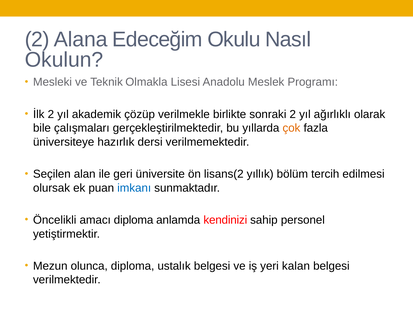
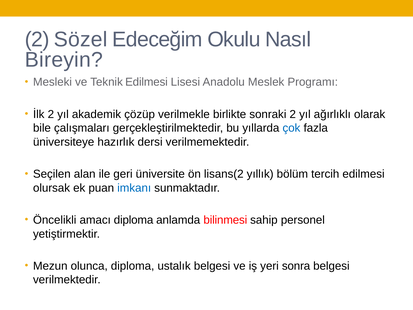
Alana: Alana -> Sözel (81, 40)
Okulun: Okulun -> Bireyin (64, 60)
Teknik Olmakla: Olmakla -> Edilmesi (146, 82)
çok colour: orange -> blue (291, 128)
kendinizi: kendinizi -> bilinmesi (225, 220)
kalan: kalan -> sonra (296, 266)
